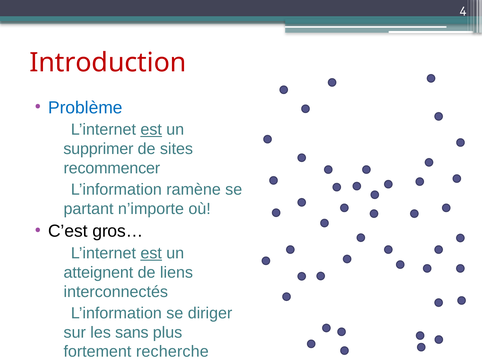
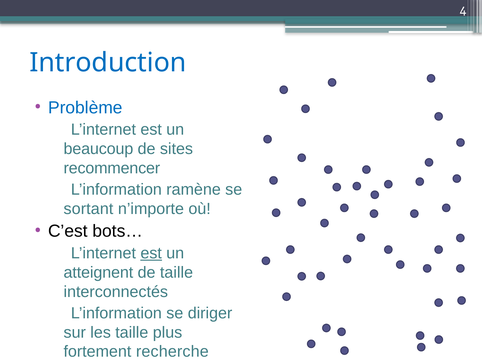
Introduction colour: red -> blue (108, 63)
est underline: present -> none (151, 129)
supprimer: supprimer -> beaucoup (98, 149)
partant: partant -> sortant (88, 209)
gros…: gros… -> bots… (118, 231)
de liens: liens -> taille (176, 272)
les sans: sans -> taille (132, 332)
